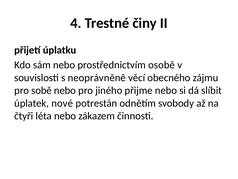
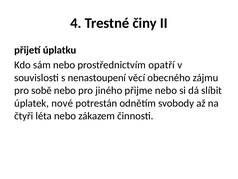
osobě: osobě -> opatří (162, 65)
neoprávněně: neoprávněně -> nenastoupení (97, 77)
